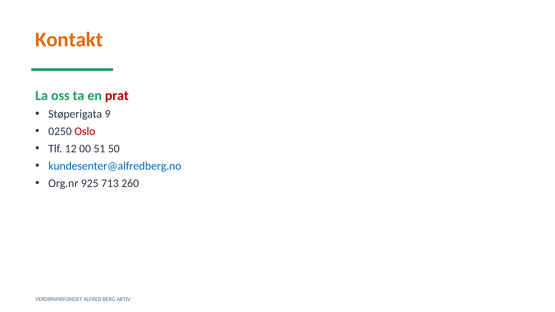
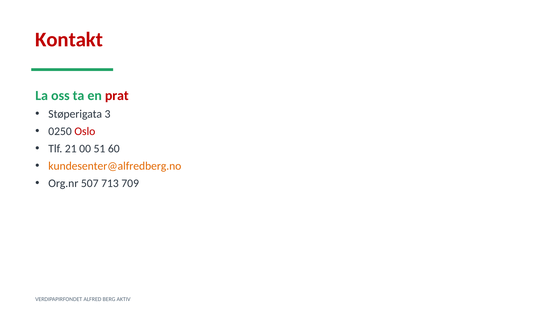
Kontakt colour: orange -> red (69, 40)
9: 9 -> 3 (108, 114)
12: 12 -> 21 (71, 149)
50: 50 -> 60 (114, 149)
kundesenter@alfredberg.no colour: blue -> orange (115, 166)
925: 925 -> 507 (90, 184)
260: 260 -> 709 (130, 184)
